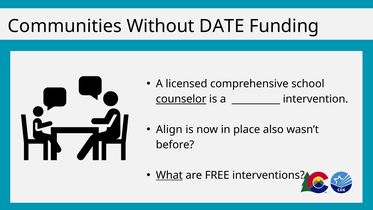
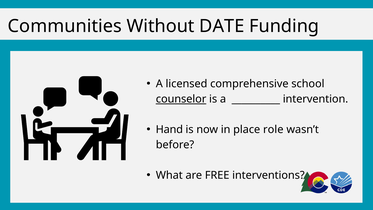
Align: Align -> Hand (169, 129)
also: also -> role (273, 129)
What underline: present -> none (169, 175)
